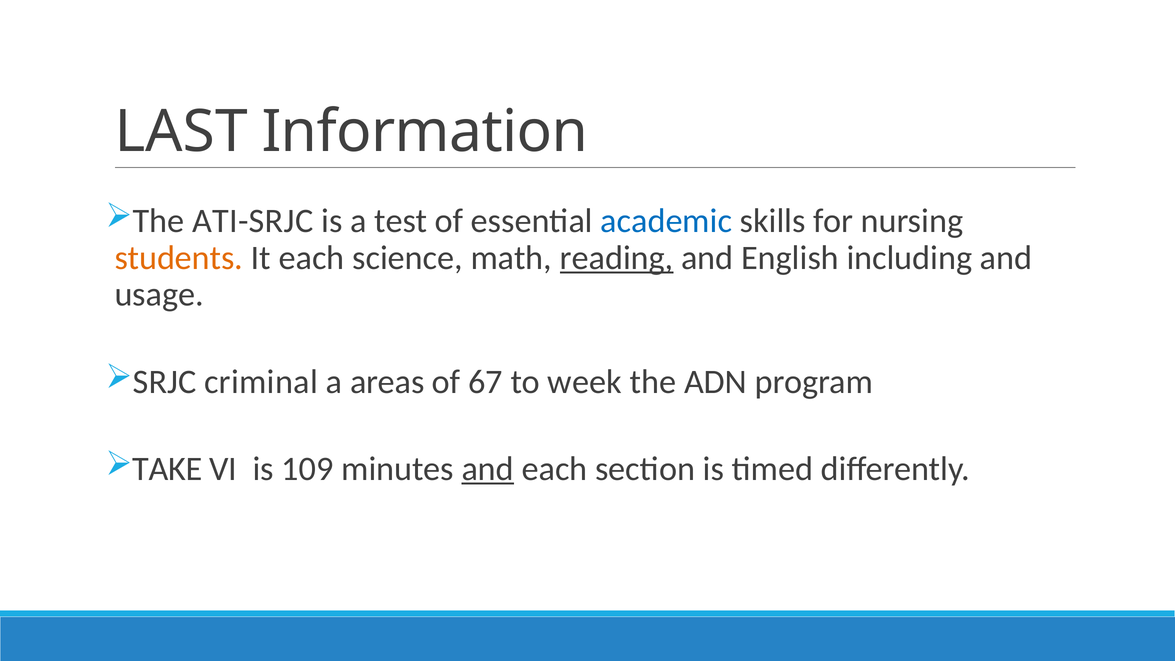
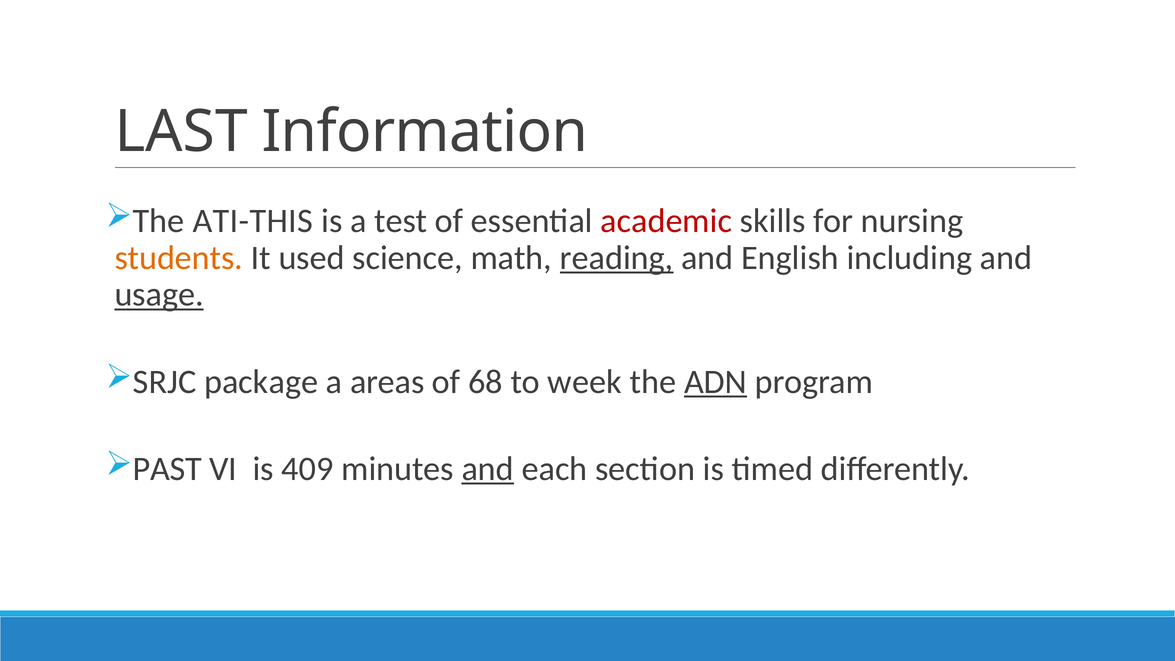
ATI-SRJC: ATI-SRJC -> ATI-THIS (253, 221)
academic colour: blue -> red (666, 221)
It each: each -> used (312, 258)
usage underline: none -> present (159, 295)
criminal: criminal -> package (261, 382)
67: 67 -> 68 (485, 382)
ADN underline: none -> present (716, 382)
TAKE: TAKE -> PAST (167, 469)
109: 109 -> 409 (307, 469)
